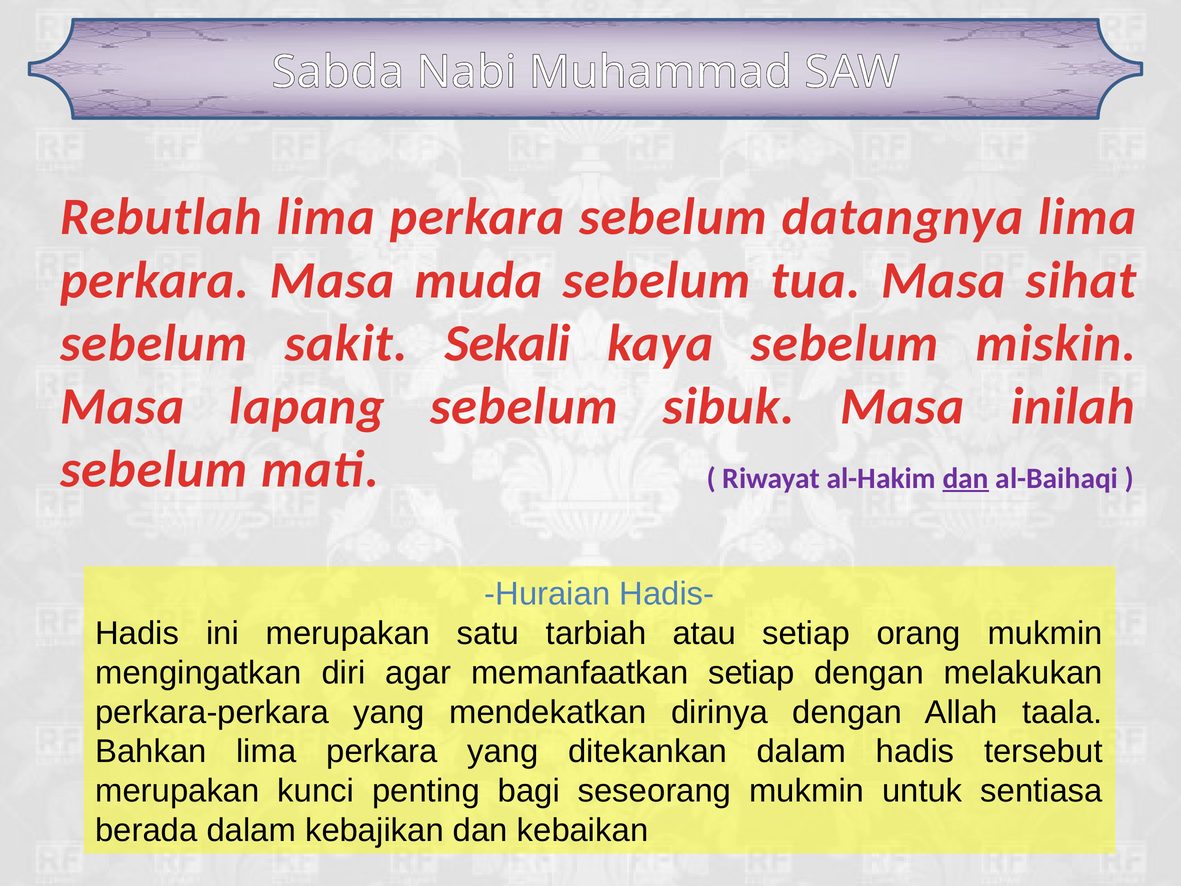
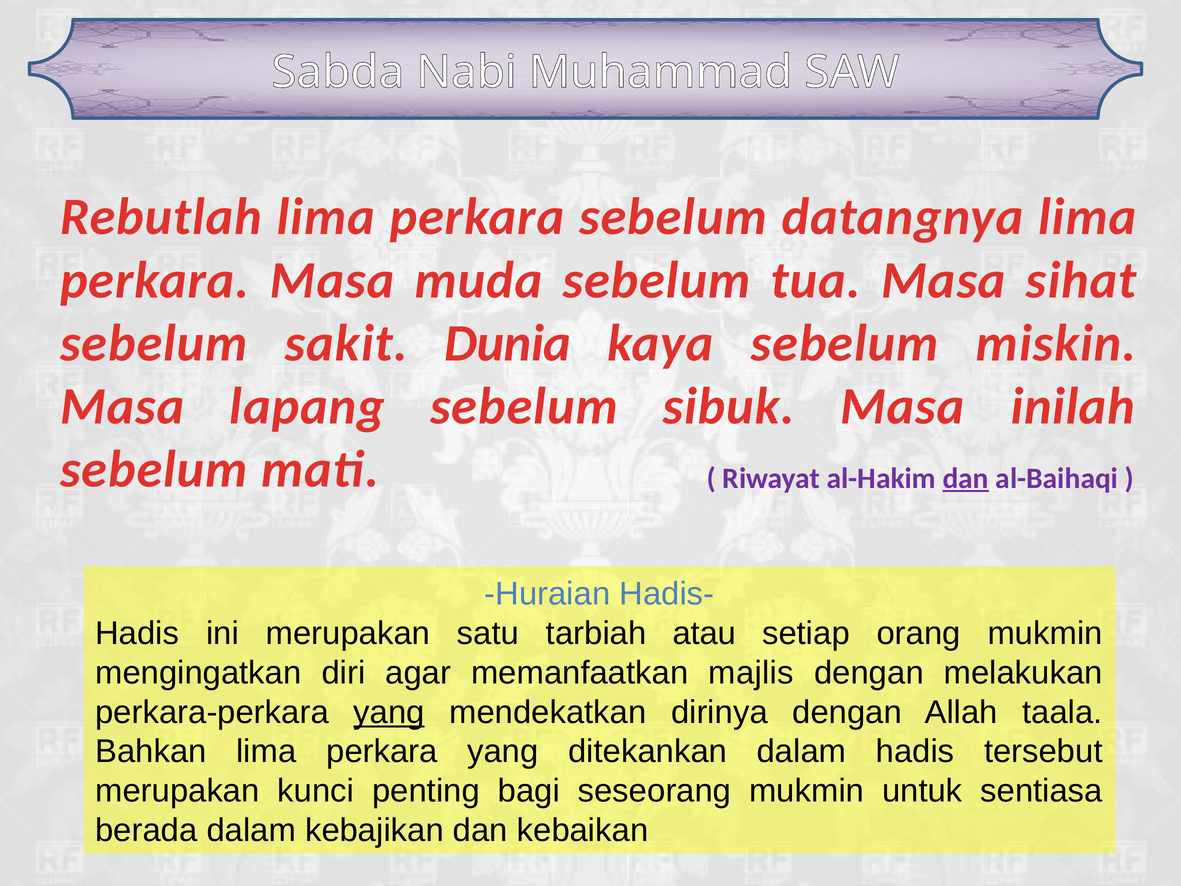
Sekali: Sekali -> Dunia (508, 343)
memanfaatkan setiap: setiap -> majlis (751, 673)
yang underline: none -> present (389, 712)
